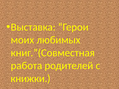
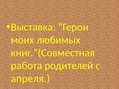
книжки: книжки -> апреля (30, 79)
